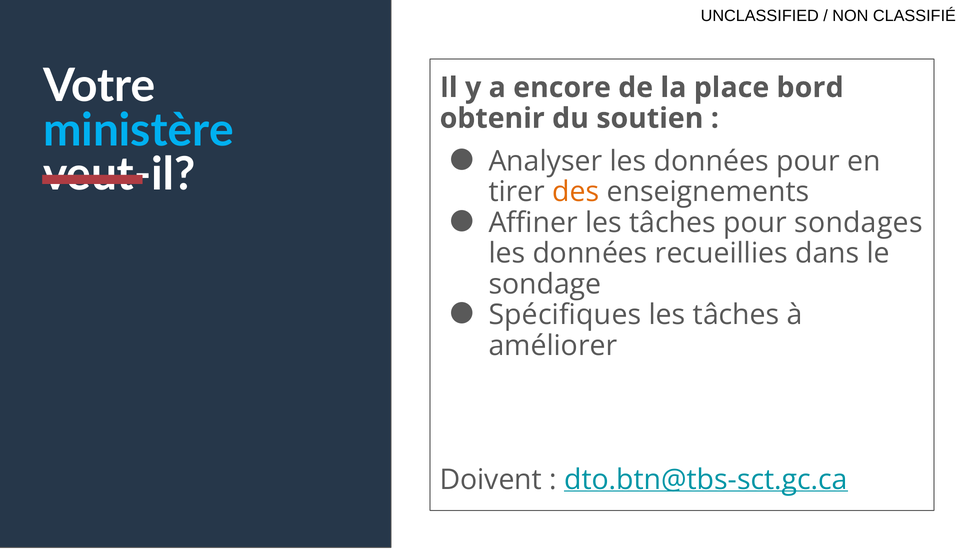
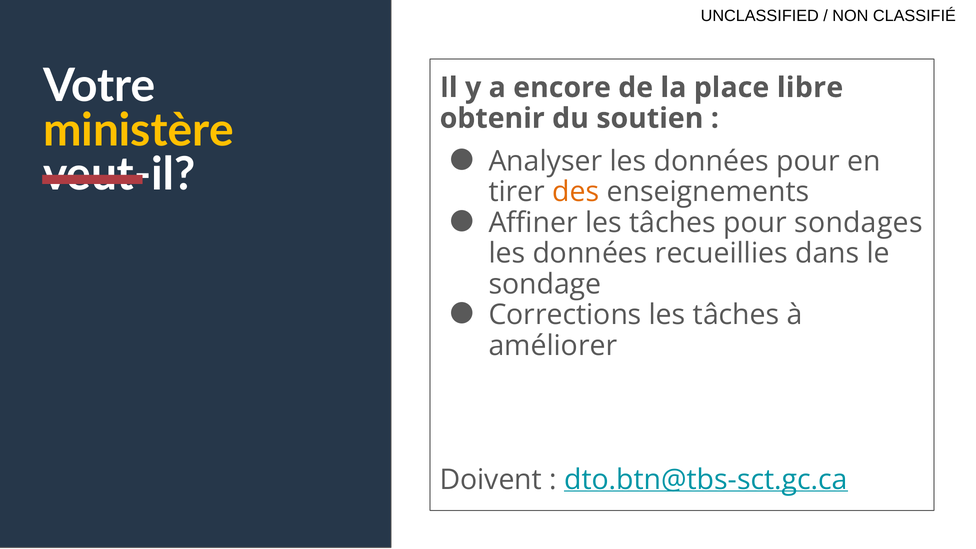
bord: bord -> libre (810, 88)
ministère colour: light blue -> yellow (138, 131)
Spécifiques: Spécifiques -> Corrections (565, 315)
